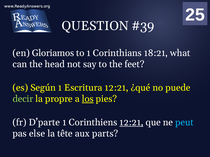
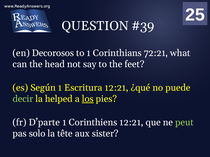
Gloriamos: Gloriamos -> Decorosos (53, 53)
18:21: 18:21 -> 72:21 (156, 53)
propre: propre -> helped (59, 99)
12:21 underline: present -> none (131, 123)
peut colour: light blue -> light green (184, 123)
else: else -> solo (37, 134)
parts: parts -> sister (105, 134)
